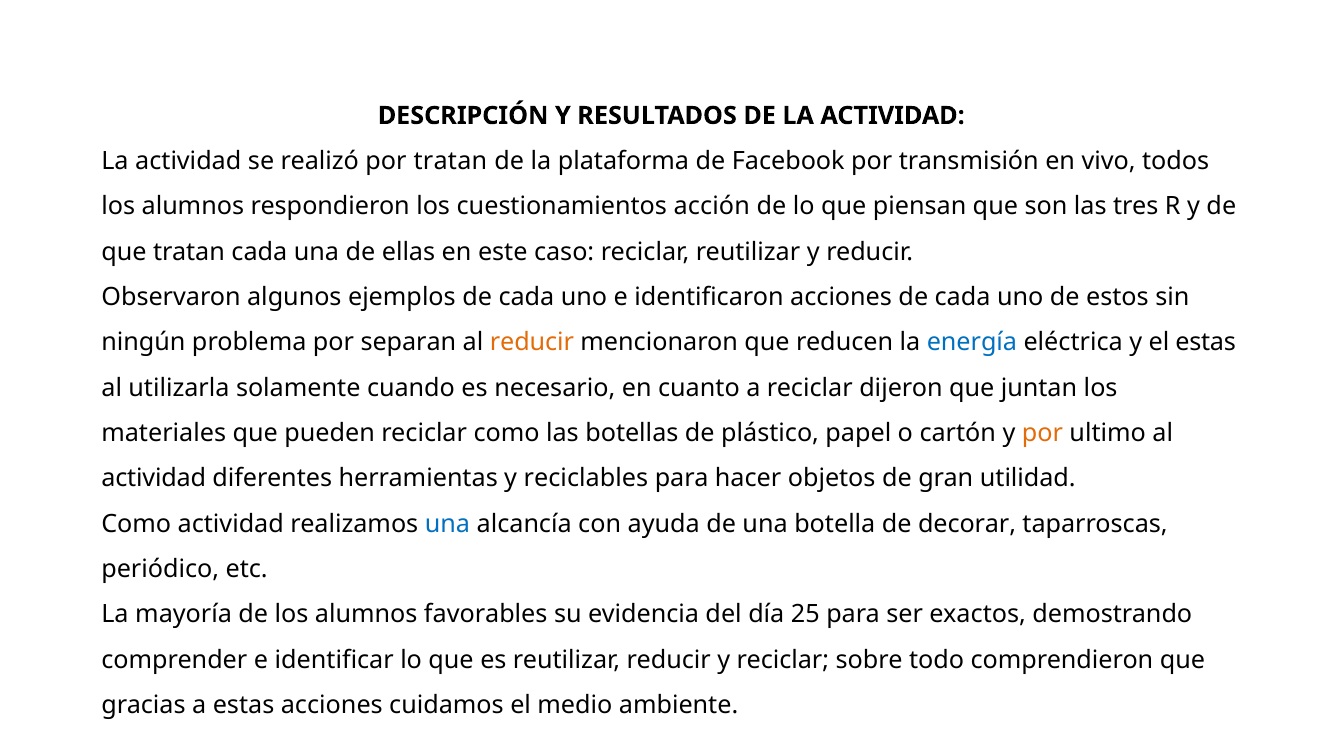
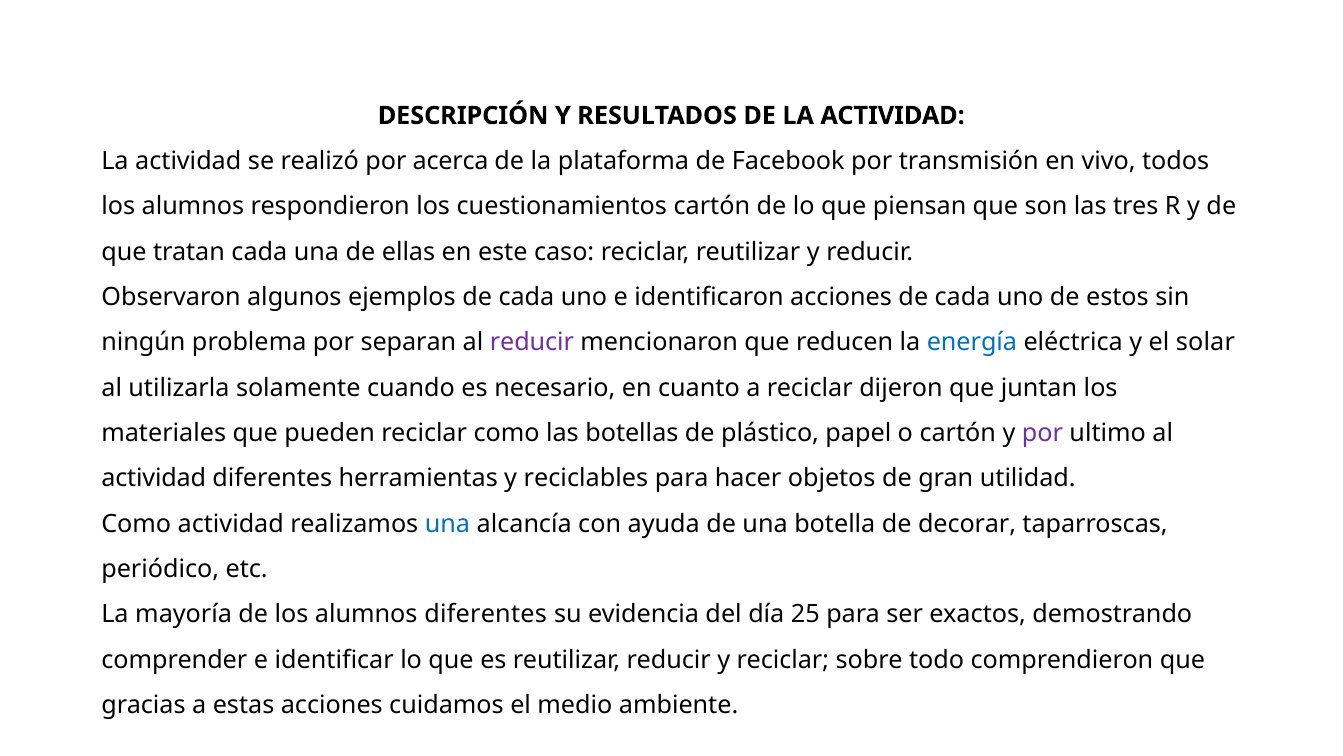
por tratan: tratan -> acerca (451, 161)
cuestionamientos acción: acción -> cartón (712, 206)
reducir colour: orange -> purple (532, 342)
el estas: estas -> solar (1205, 342)
por colour: orange -> purple (1042, 433)
alumnos favorables: favorables -> diferentes (486, 614)
